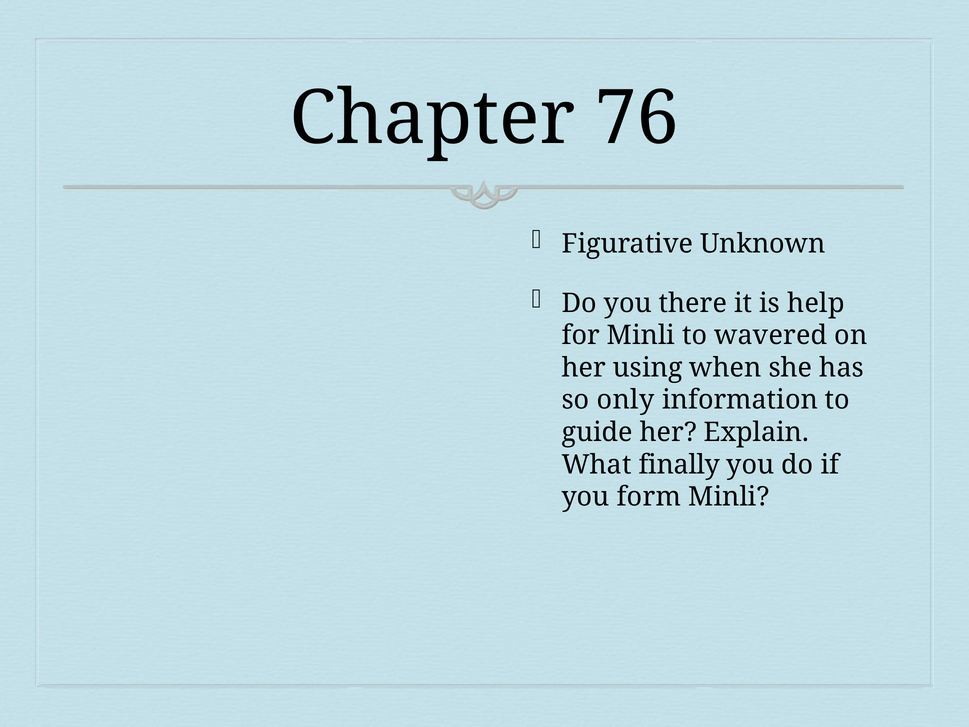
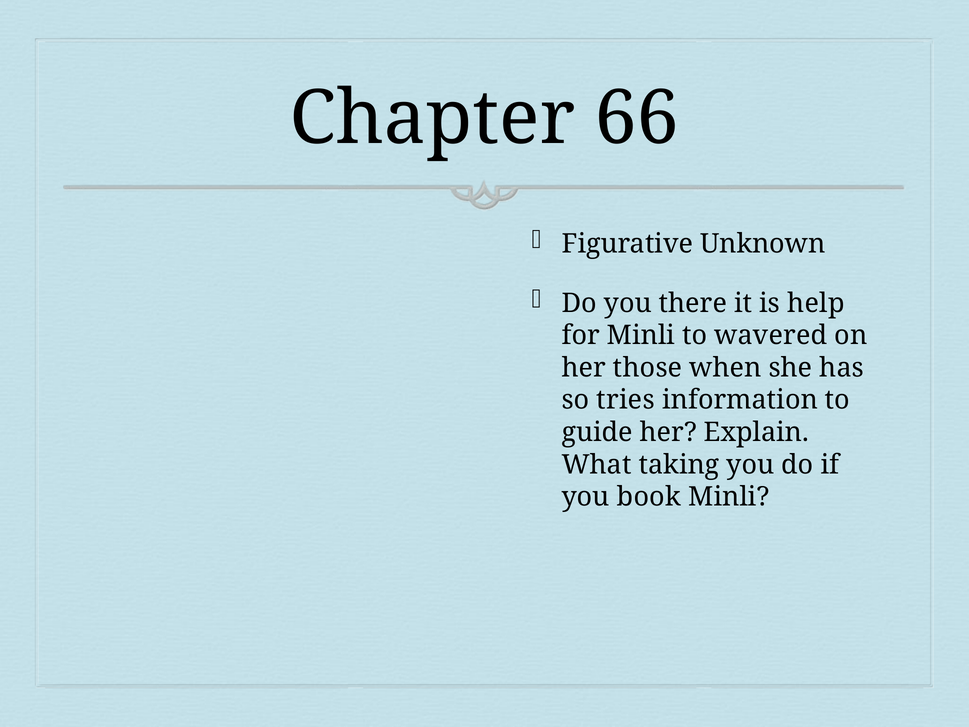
76: 76 -> 66 (637, 118)
using: using -> those (648, 368)
only: only -> tries (626, 400)
finally: finally -> taking (679, 465)
form: form -> book (649, 497)
